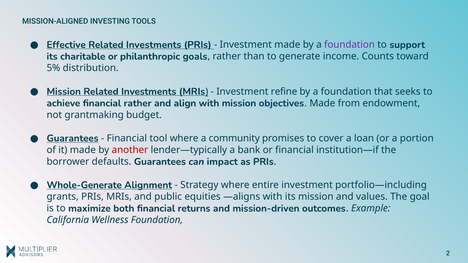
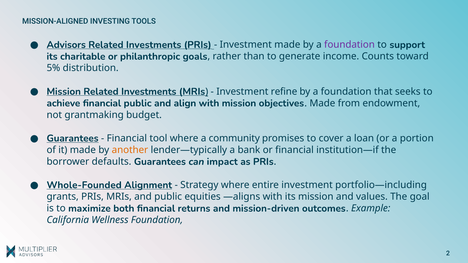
Effective: Effective -> Advisors (66, 45)
financial rather: rather -> public (138, 103)
another colour: red -> orange (130, 150)
Whole-Generate: Whole-Generate -> Whole-Founded (84, 185)
